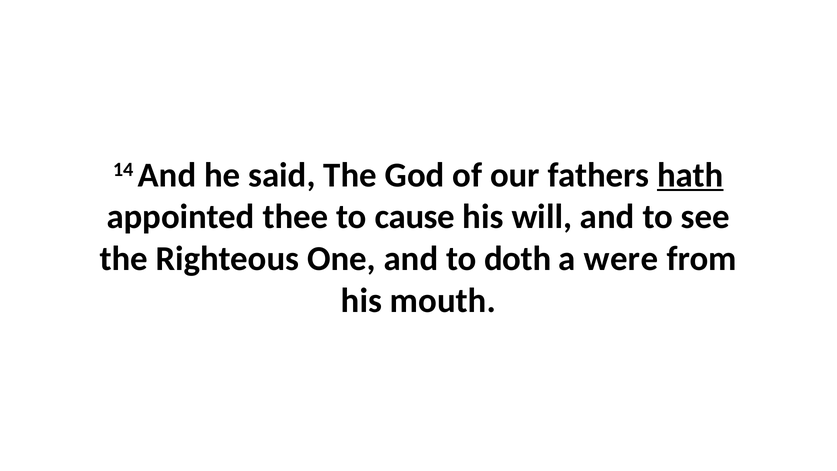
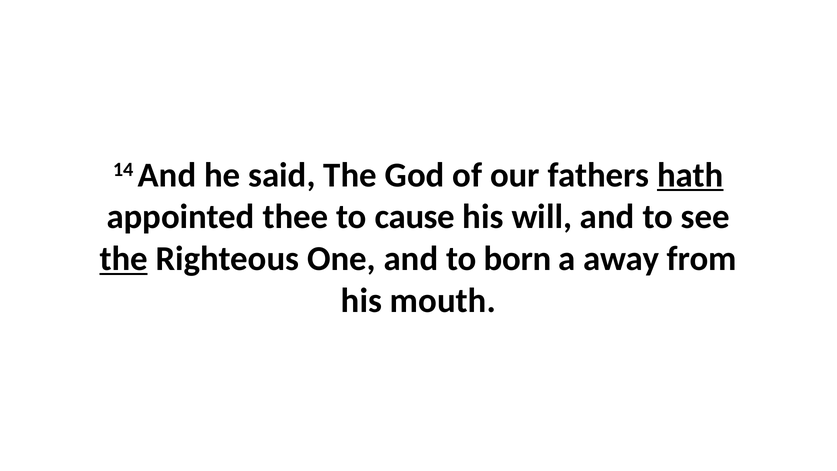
the underline: none -> present (124, 259)
doth: doth -> born (518, 259)
were: were -> away (621, 259)
